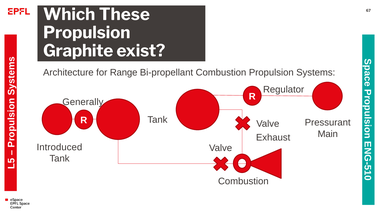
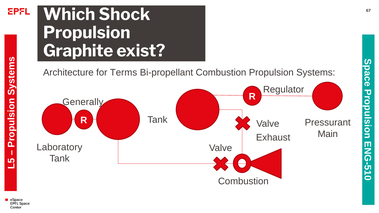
These: These -> Shock (124, 14)
Range: Range -> Terms (124, 73)
Introduced: Introduced -> Laboratory (59, 147)
